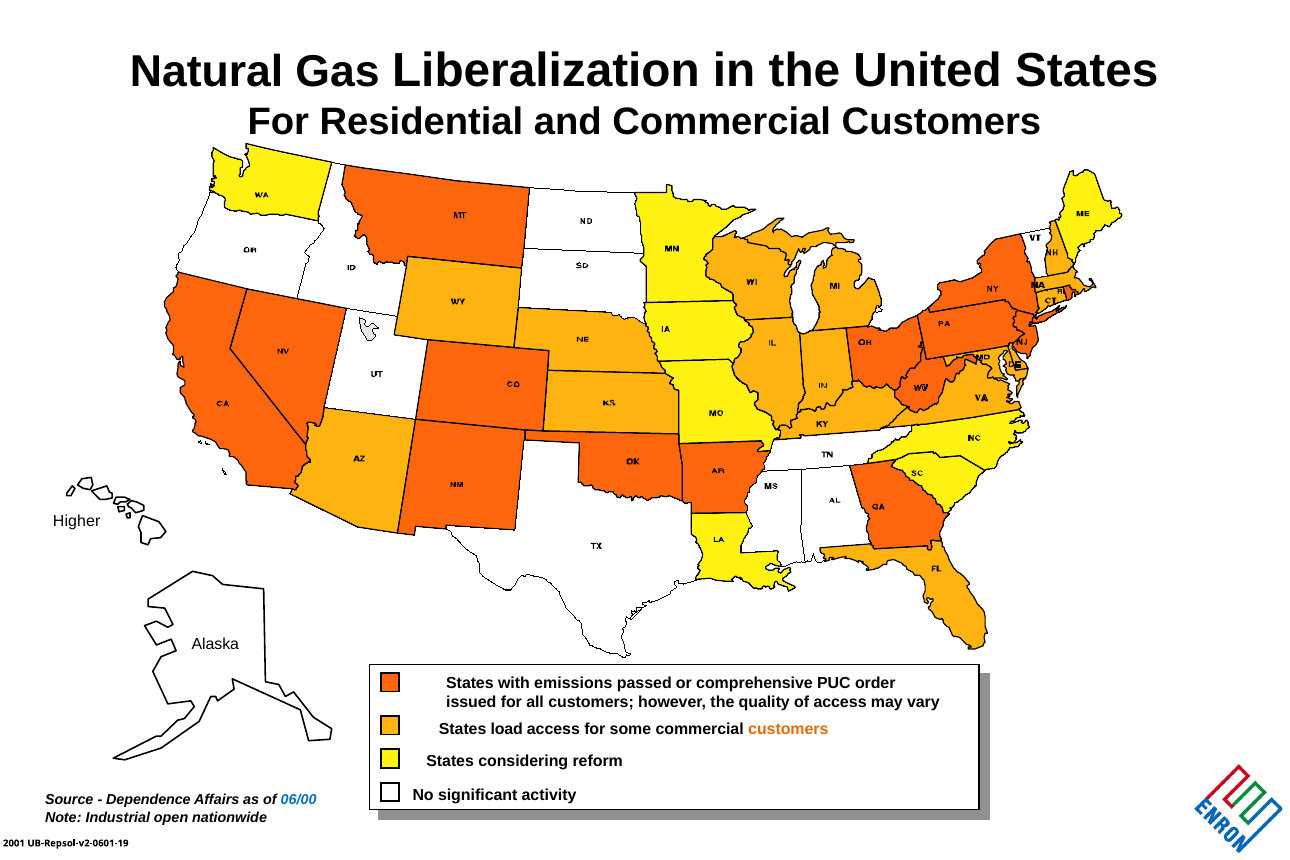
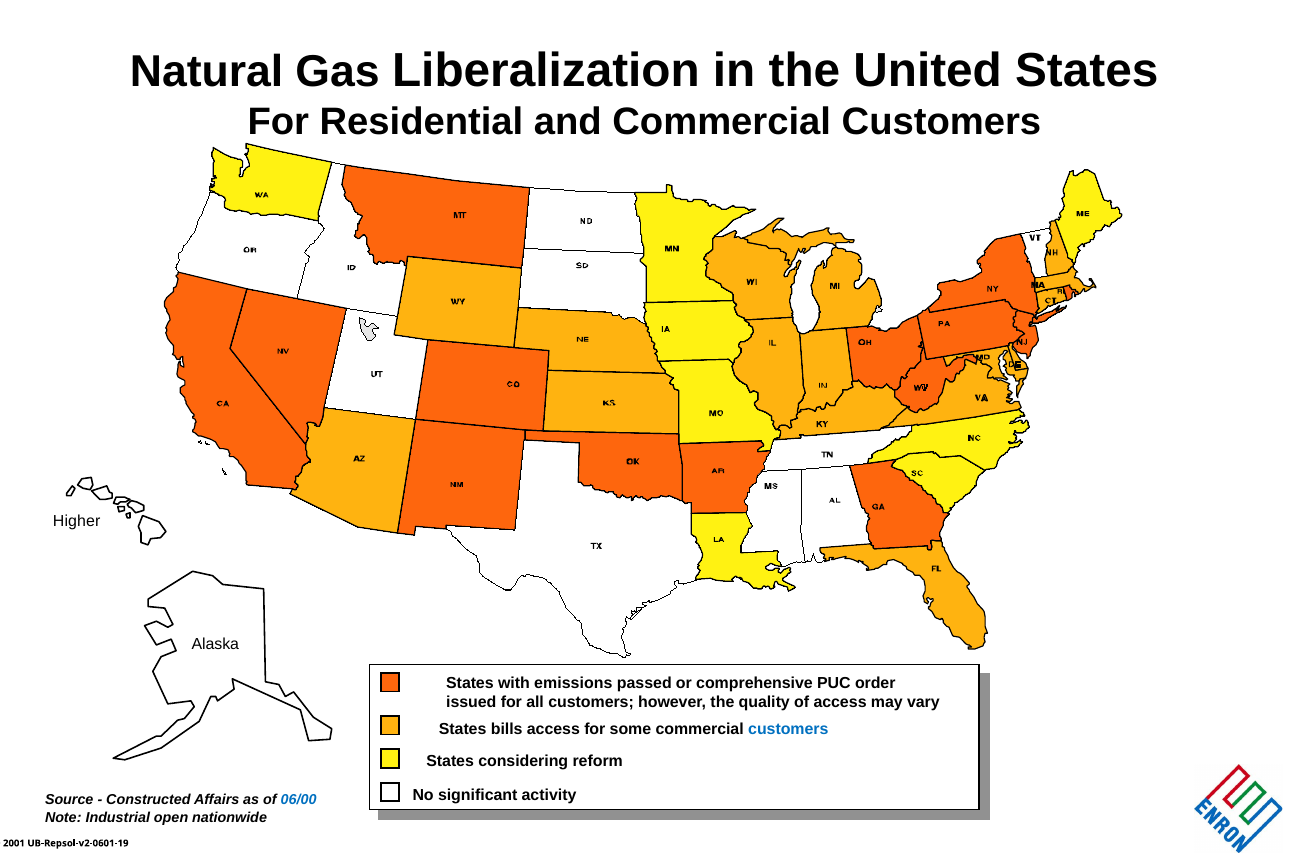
load: load -> bills (507, 729)
customers colour: orange -> blue (788, 729)
Dependence: Dependence -> Constructed (148, 800)
